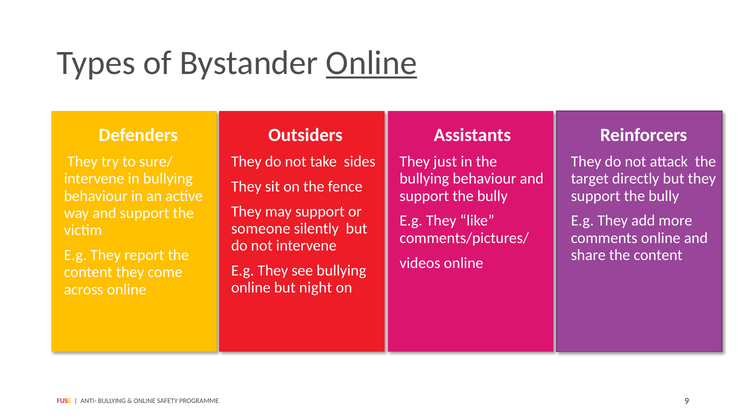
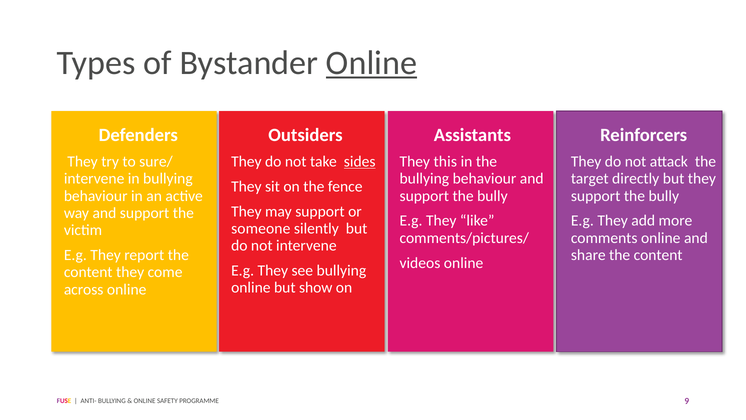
sides underline: none -> present (360, 161)
just: just -> this (445, 161)
night: night -> show (316, 288)
